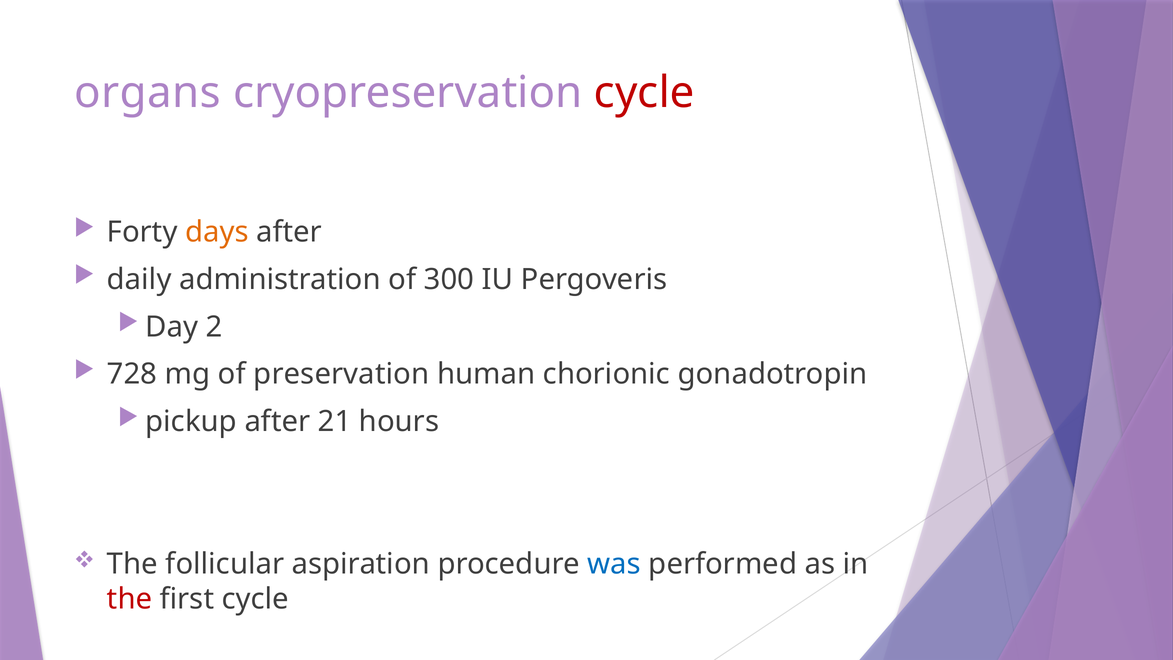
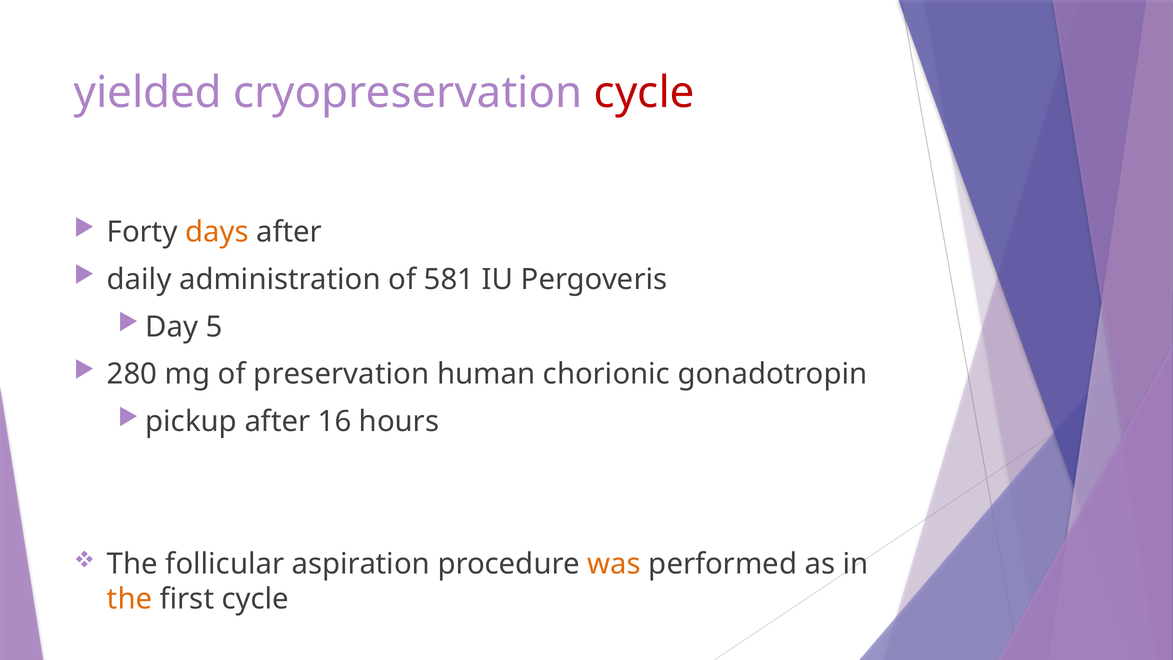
organs: organs -> yielded (148, 93)
300: 300 -> 581 (449, 279)
2: 2 -> 5 (214, 327)
728: 728 -> 280 (132, 374)
21: 21 -> 16 (335, 422)
was colour: blue -> orange (614, 564)
the colour: red -> orange (130, 599)
